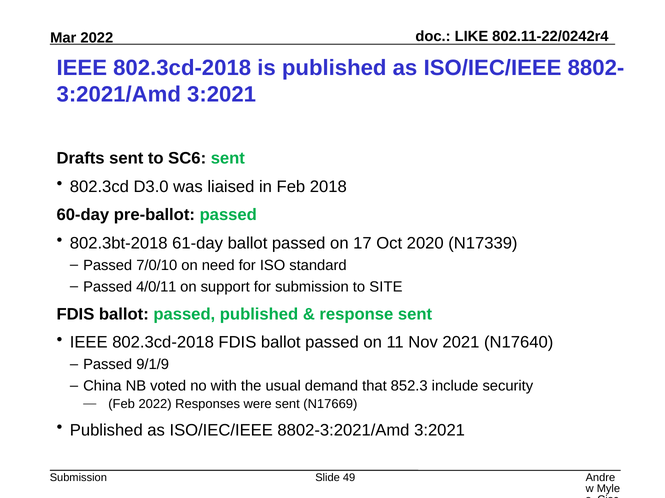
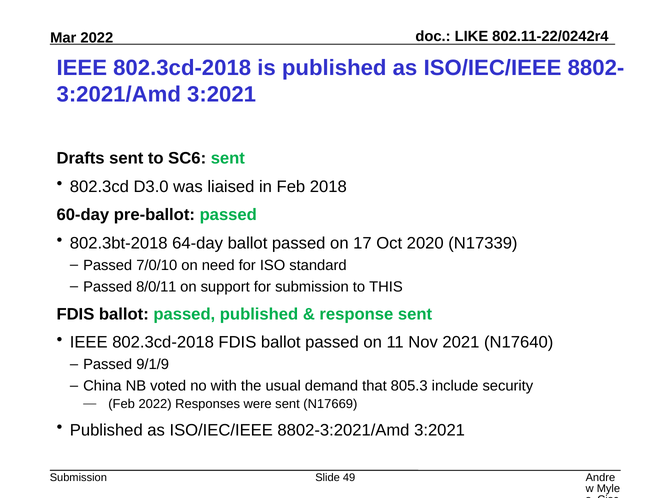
61-day: 61-day -> 64-day (198, 243)
4/0/11: 4/0/11 -> 8/0/11 (156, 287)
SITE: SITE -> THIS (386, 287)
852.3: 852.3 -> 805.3 (409, 387)
